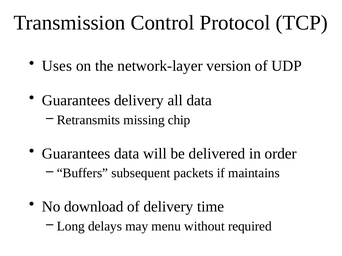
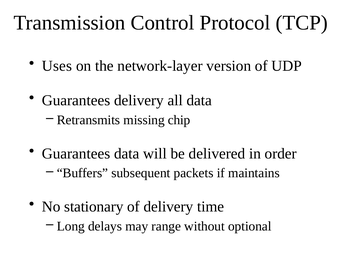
download: download -> stationary (94, 207)
menu: menu -> range (166, 227)
required: required -> optional (250, 227)
